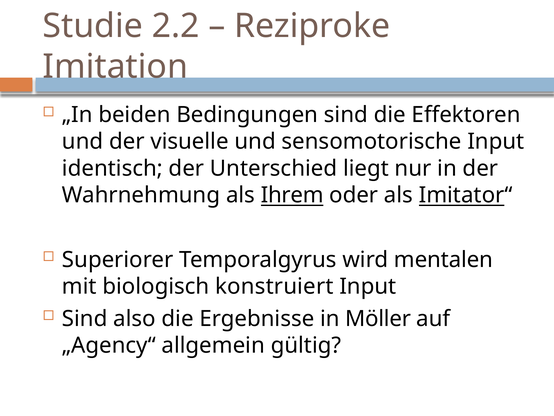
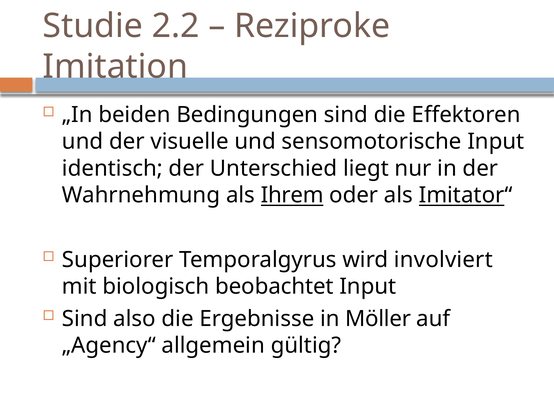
mentalen: mentalen -> involviert (443, 259)
konstruiert: konstruiert -> beobachtet (274, 286)
